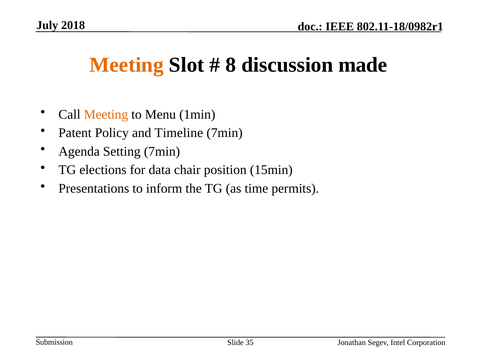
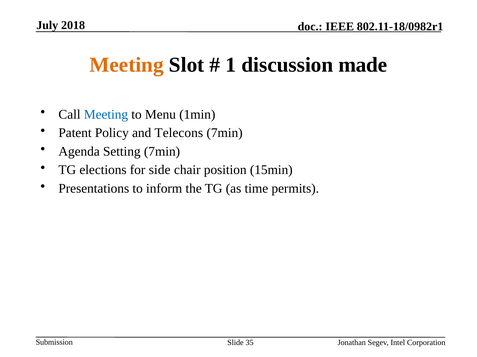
8: 8 -> 1 (231, 65)
Meeting colour: orange -> blue (106, 115)
Timeline: Timeline -> Telecons (179, 133)
data: data -> side (160, 170)
